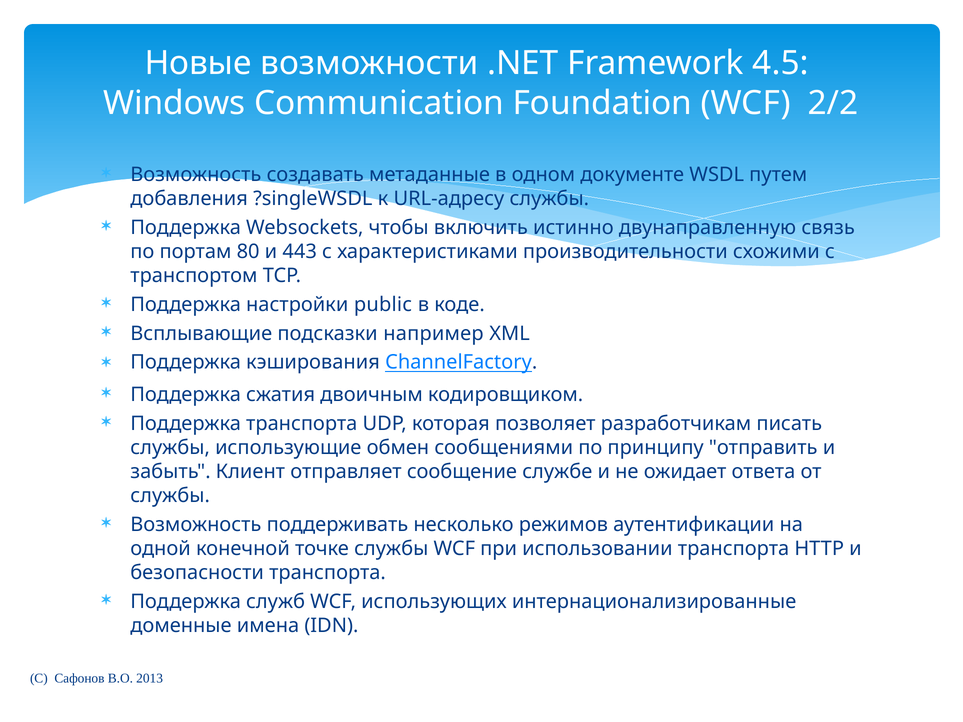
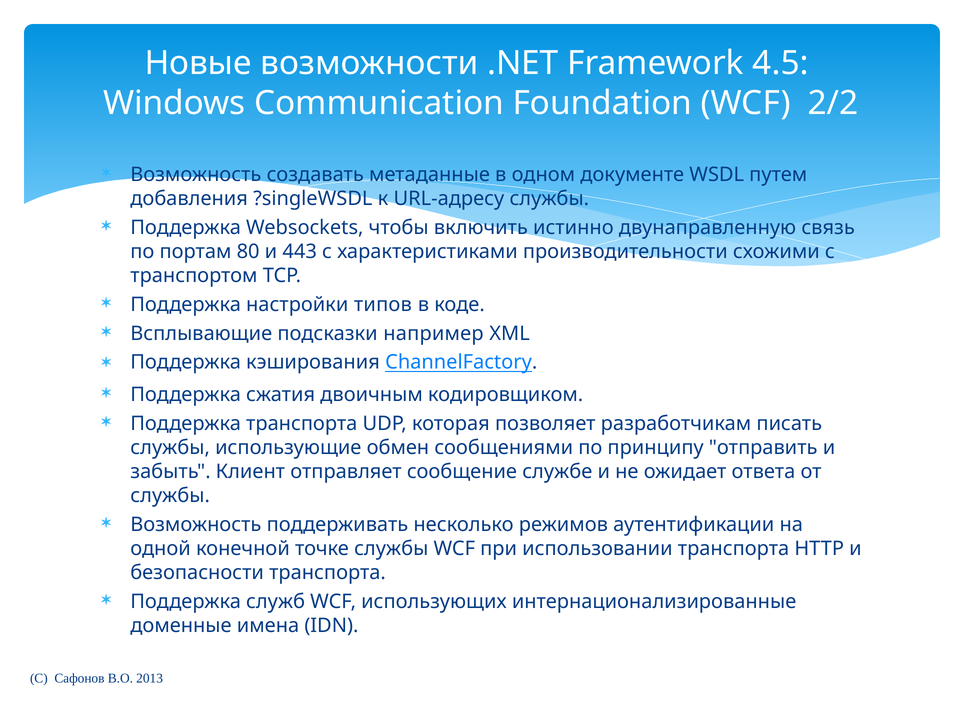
public: public -> типов (383, 305)
